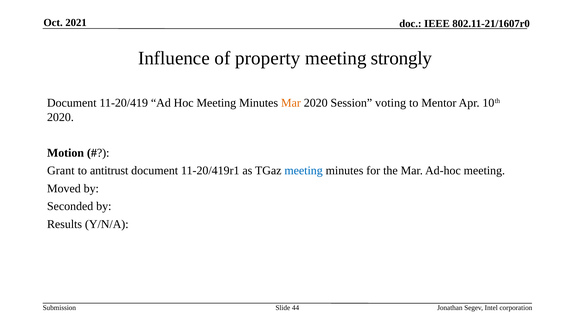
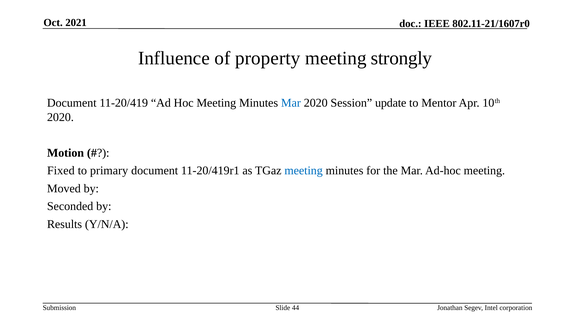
Mar colour: orange -> blue (291, 103)
voting: voting -> update (391, 103)
Grant: Grant -> Fixed (61, 170)
antitrust: antitrust -> primary (109, 170)
